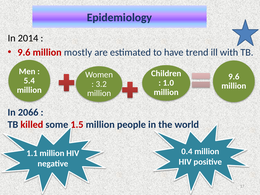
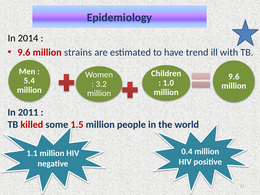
mostly: mostly -> strains (78, 52)
2066: 2066 -> 2011 (28, 112)
